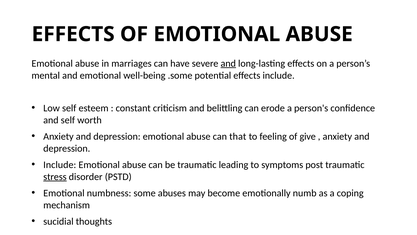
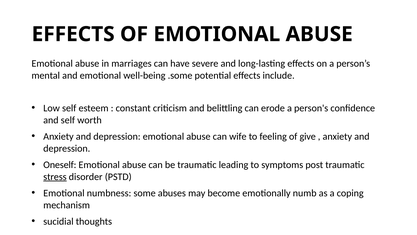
and underline: present -> none (228, 63)
that: that -> wife (238, 136)
Include: Include -> Oneself (60, 165)
